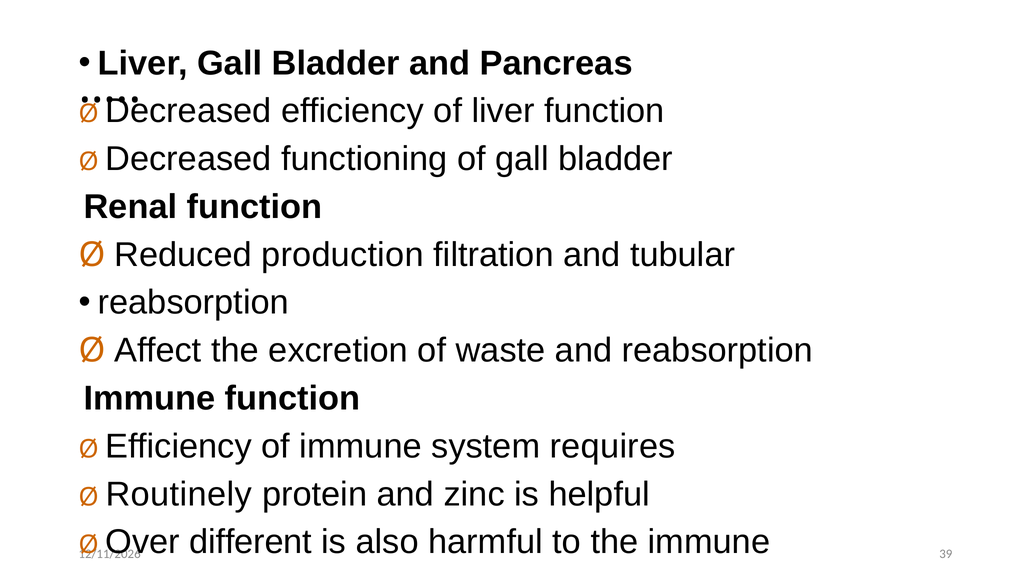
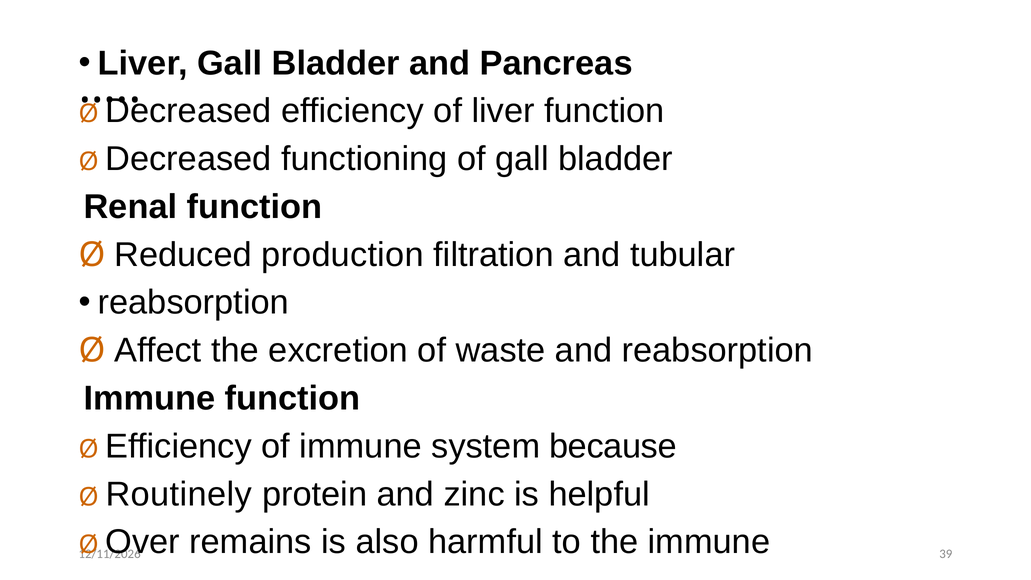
requires: requires -> because (613, 446)
different: different -> remains (251, 542)
